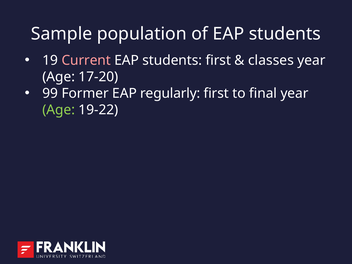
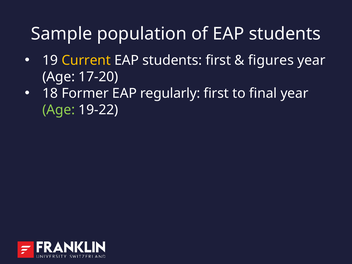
Current colour: pink -> yellow (86, 60)
classes: classes -> figures (271, 60)
99: 99 -> 18 (50, 93)
